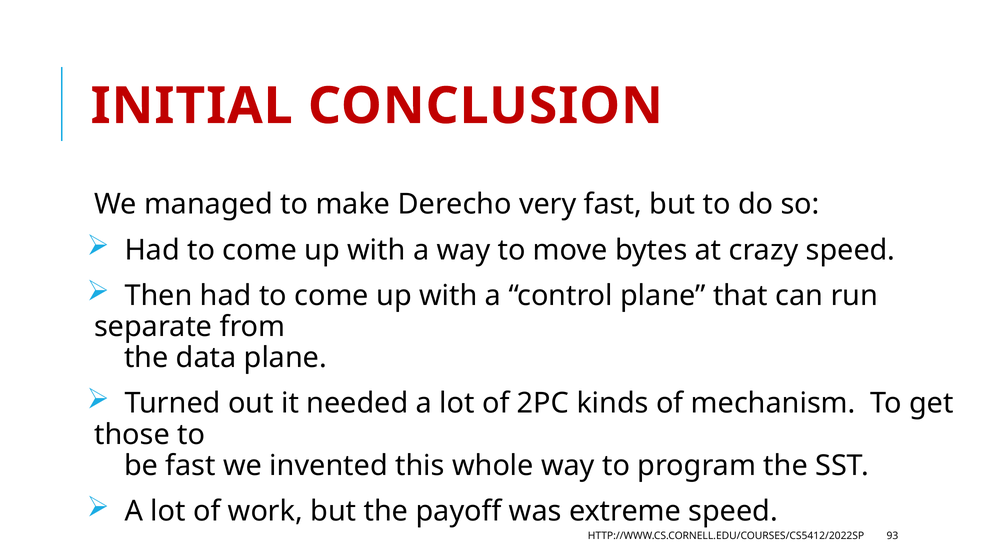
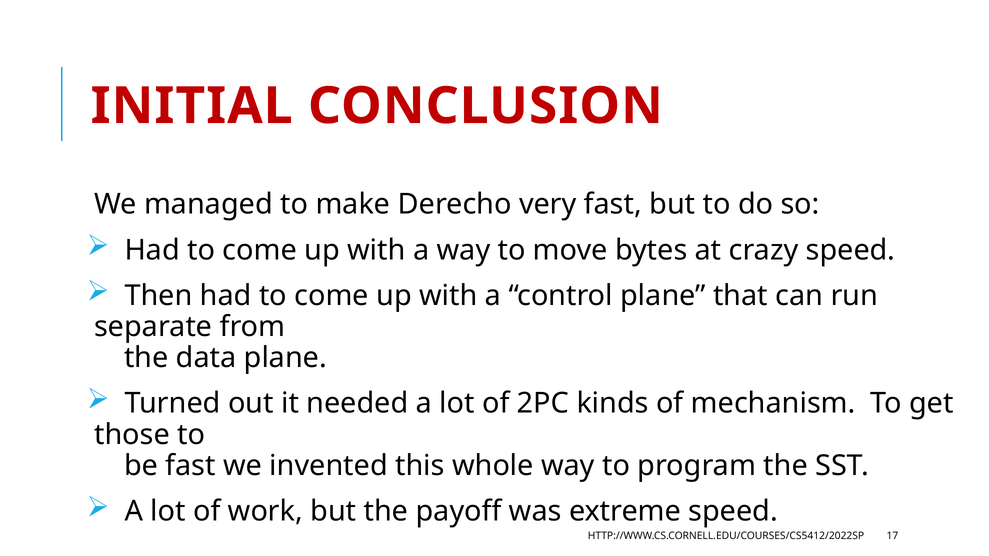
93: 93 -> 17 (892, 536)
